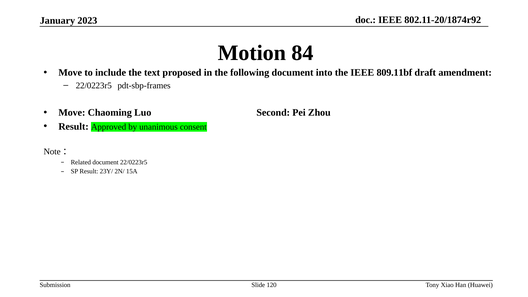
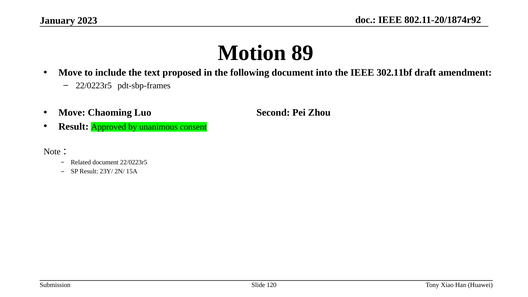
84: 84 -> 89 (302, 53)
809.11bf: 809.11bf -> 302.11bf (394, 73)
